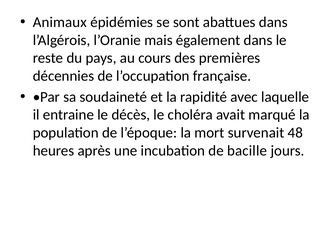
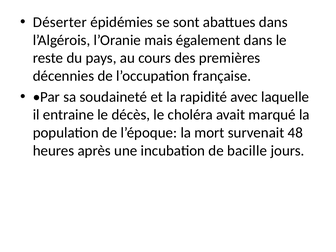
Animaux: Animaux -> Déserter (60, 22)
